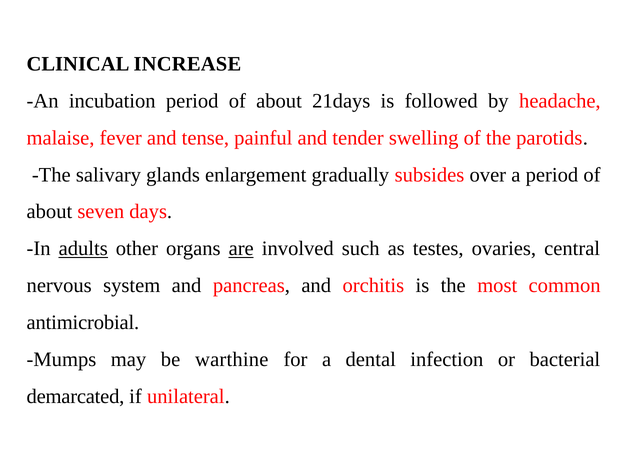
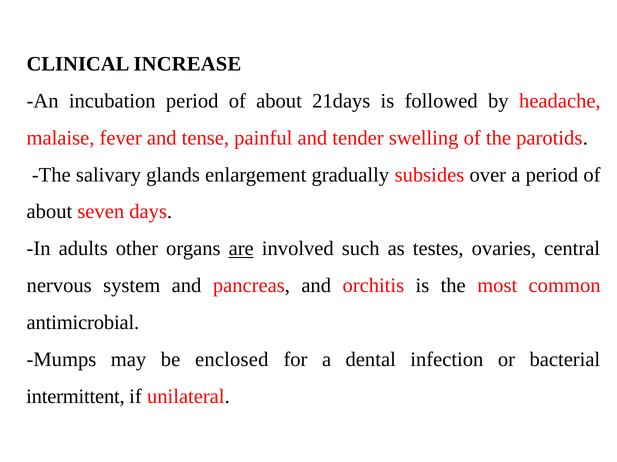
adults underline: present -> none (83, 249)
warthine: warthine -> enclosed (232, 360)
demarcated: demarcated -> intermittent (75, 397)
